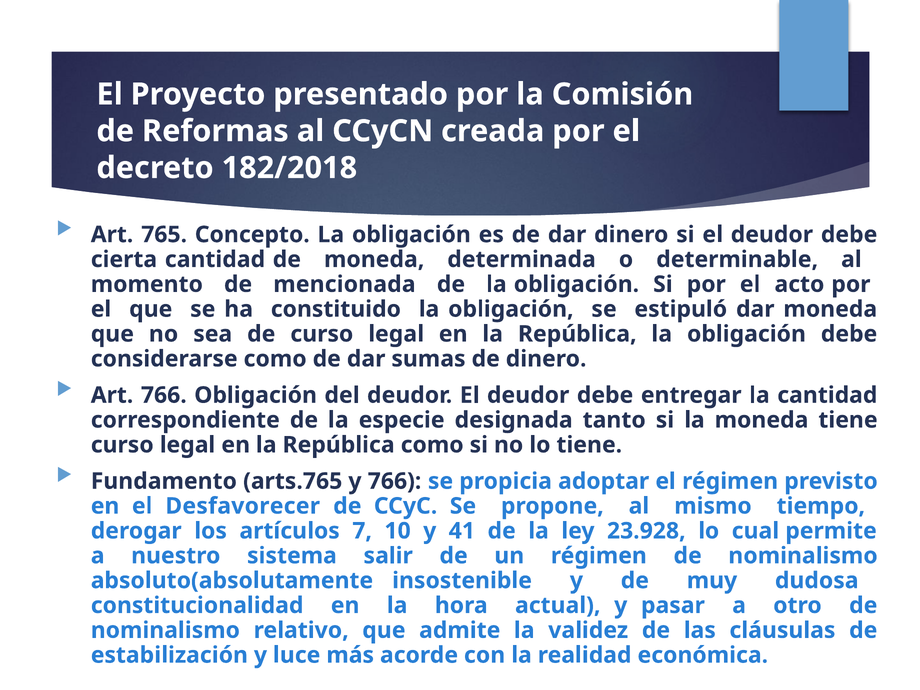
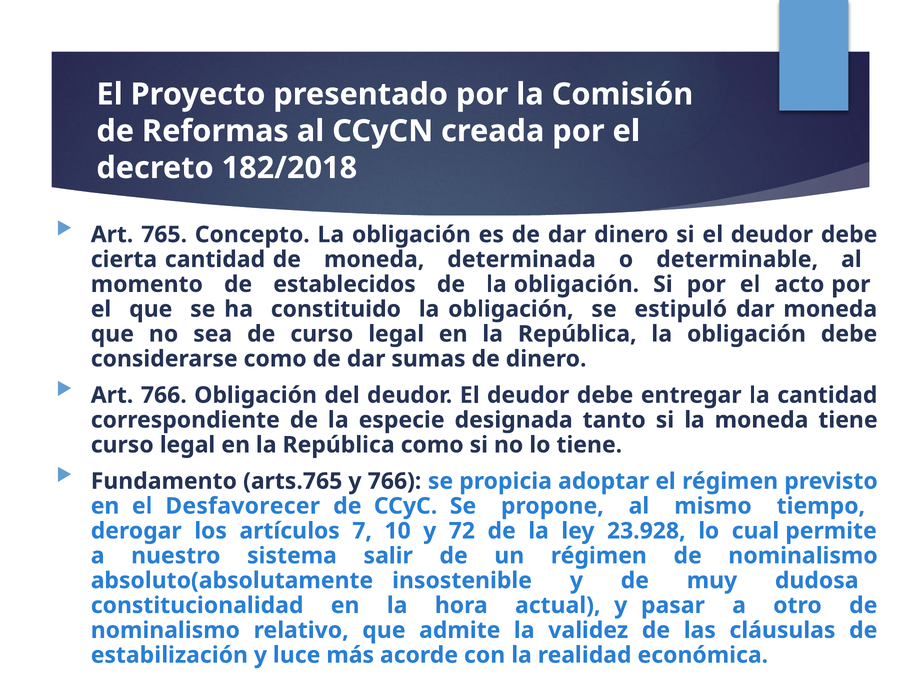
mencionada: mencionada -> establecidos (345, 284)
41: 41 -> 72 (462, 531)
